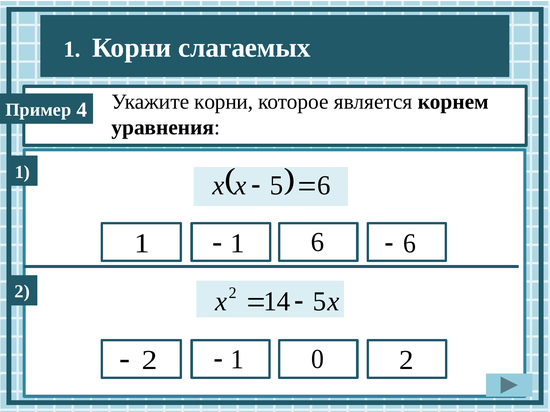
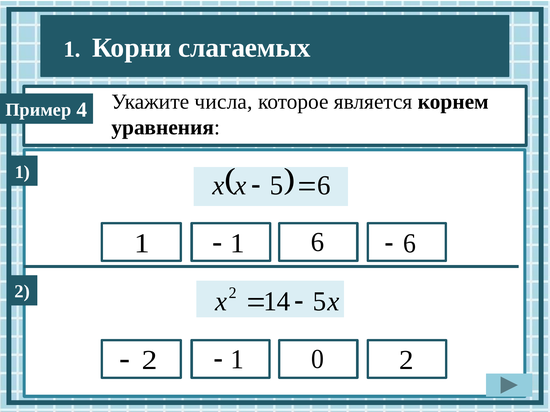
Укажите корни: корни -> числа (224, 102)
